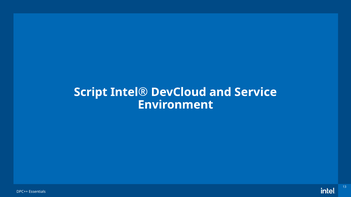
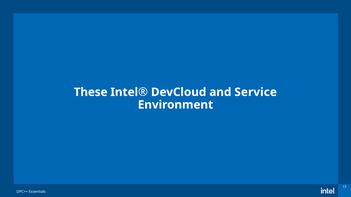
Script: Script -> These (91, 92)
